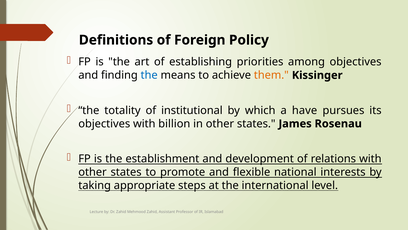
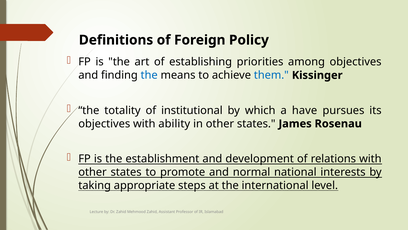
them colour: orange -> blue (271, 75)
billion: billion -> ability (174, 123)
flexible: flexible -> normal (252, 172)
